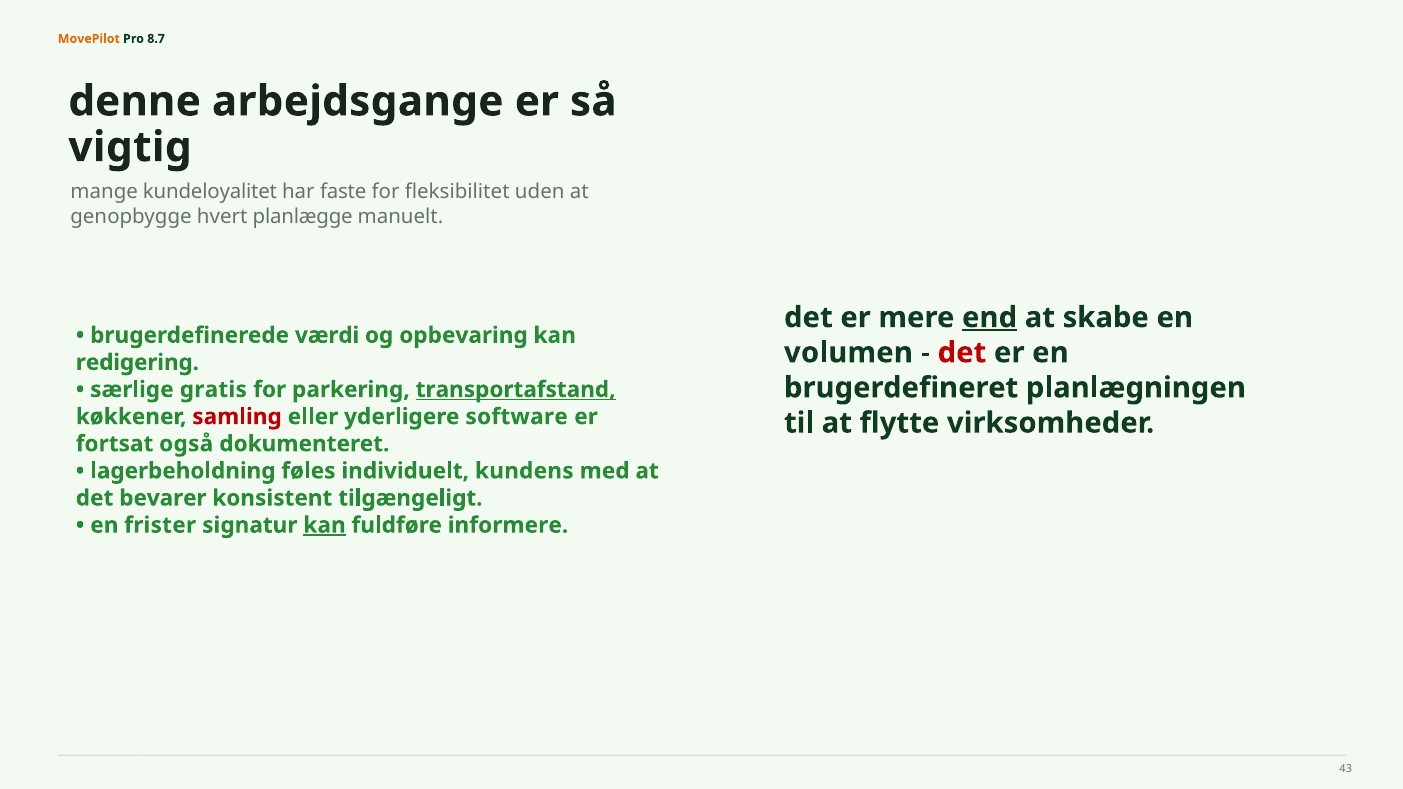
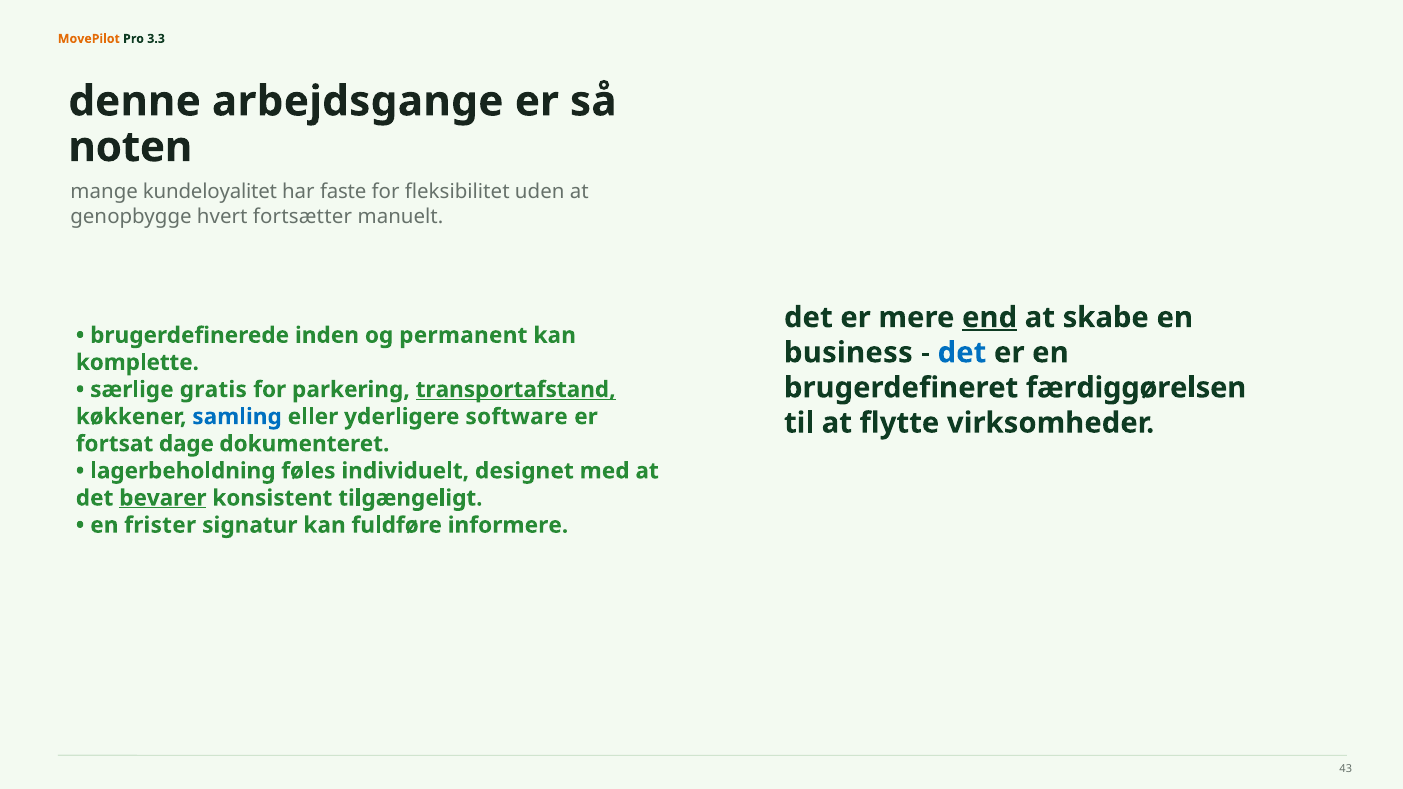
8.7: 8.7 -> 3.3 (156, 39)
vigtig: vigtig -> noten (130, 147)
planlægge: planlægge -> fortsætter (302, 217)
værdi: værdi -> inden (327, 335)
opbevaring: opbevaring -> permanent (463, 335)
volumen: volumen -> business (848, 353)
det colour: red -> blue (962, 353)
redigering: redigering -> komplette (137, 363)
planlægningen: planlægningen -> færdiggørelsen (1136, 388)
samling colour: red -> blue (237, 417)
også: også -> dage (186, 444)
kundens: kundens -> designet (524, 471)
bevarer underline: none -> present (163, 498)
kan underline: present -> none (325, 525)
